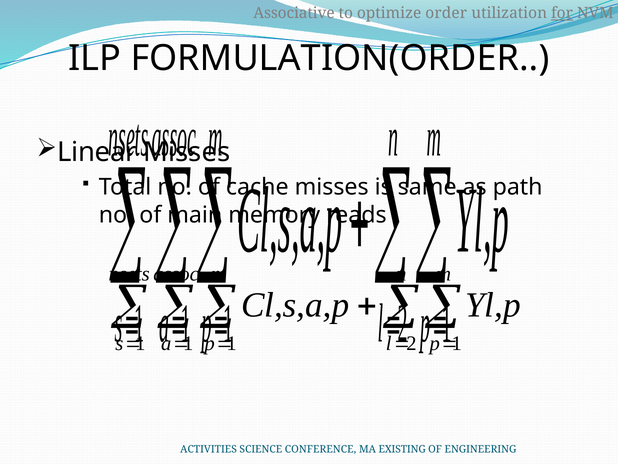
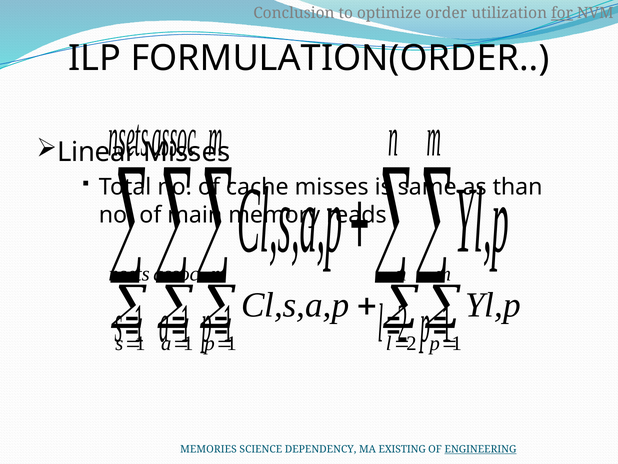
Associative: Associative -> Conclusion (294, 13)
path: path -> than (518, 187)
ACTIVITIES: ACTIVITIES -> MEMORIES (209, 449)
CONFERENCE: CONFERENCE -> DEPENDENCY (321, 449)
ENGINEERING underline: none -> present (480, 449)
